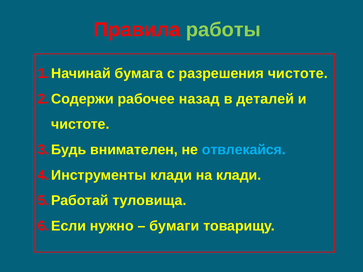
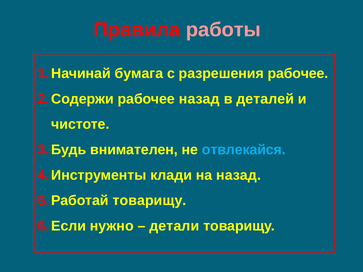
работы colour: light green -> pink (223, 30)
разрешения чистоте: чистоте -> рабочее (298, 74)
на клади: клади -> назад (239, 175)
туловища: туловища -> товарищу (149, 201)
бумаги: бумаги -> детали (174, 226)
